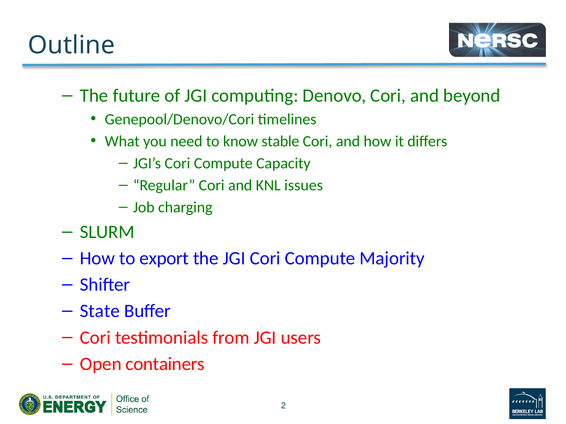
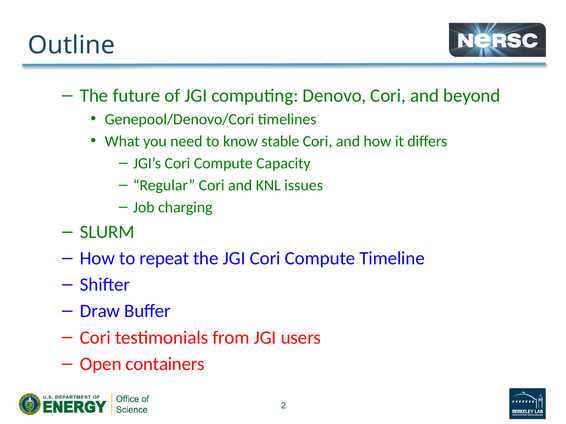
export: export -> repeat (164, 259)
Majority: Majority -> Timeline (392, 259)
State: State -> Draw (100, 311)
